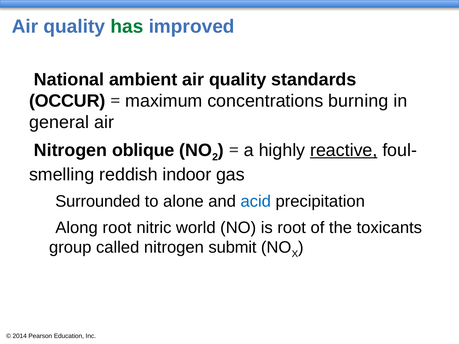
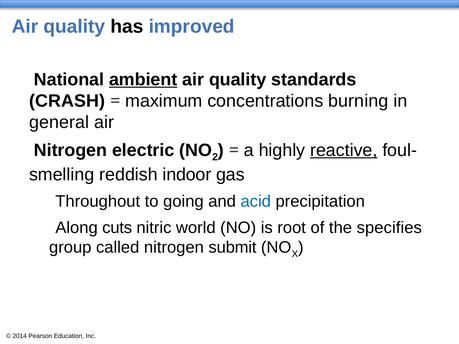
has colour: green -> black (127, 26)
ambient underline: none -> present (143, 80)
OCCUR: OCCUR -> CRASH (67, 101)
oblique: oblique -> electric (143, 150)
Surrounded: Surrounded -> Throughout (98, 202)
alone: alone -> going (183, 202)
Along root: root -> cuts (117, 228)
toxicants: toxicants -> specifies (389, 228)
